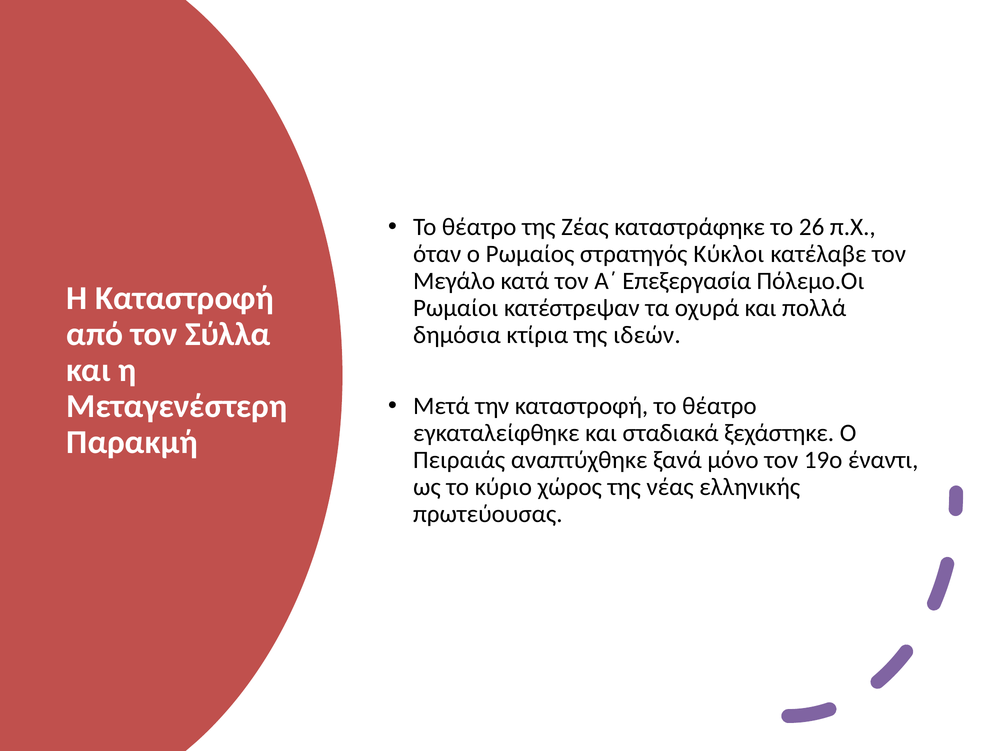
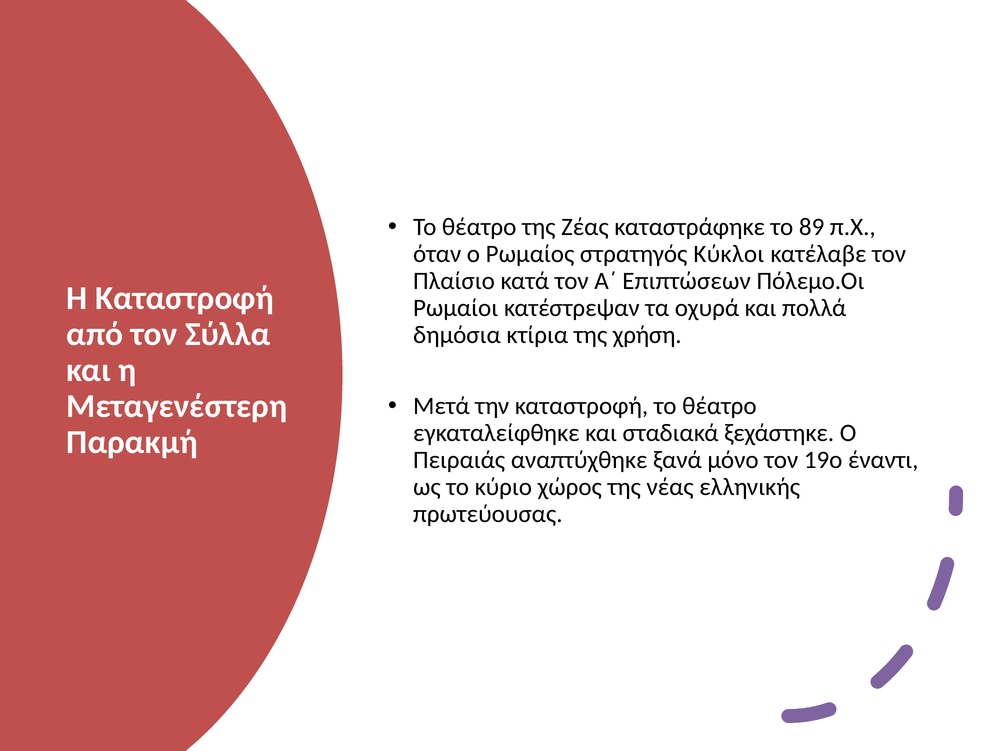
26: 26 -> 89 (812, 227)
Μεγάλο: Μεγάλο -> Πλαίσιο (454, 281)
Επεξεργασία: Επεξεργασία -> Επιπτώσεων (687, 281)
ιδεών: ιδεών -> χρήση (647, 335)
